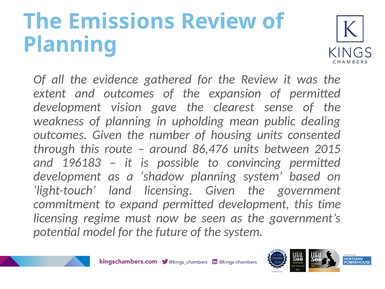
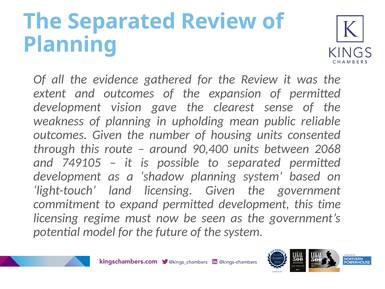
The Emissions: Emissions -> Separated (122, 21)
dealing: dealing -> reliable (321, 121)
86,476: 86,476 -> 90,400 (210, 149)
2015: 2015 -> 2068 (328, 149)
196183: 196183 -> 749105 (81, 162)
to convincing: convincing -> separated (254, 162)
